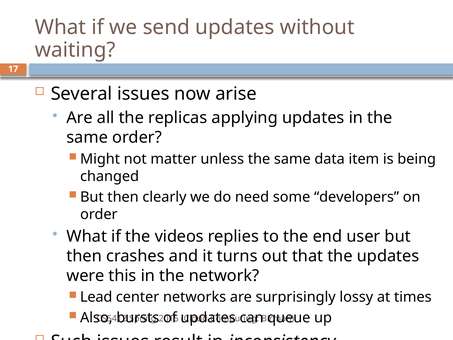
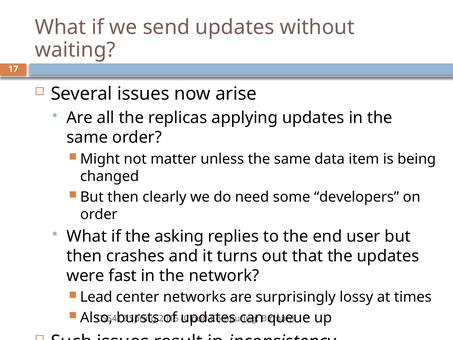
videos: videos -> asking (179, 236)
this: this -> fast (123, 275)
